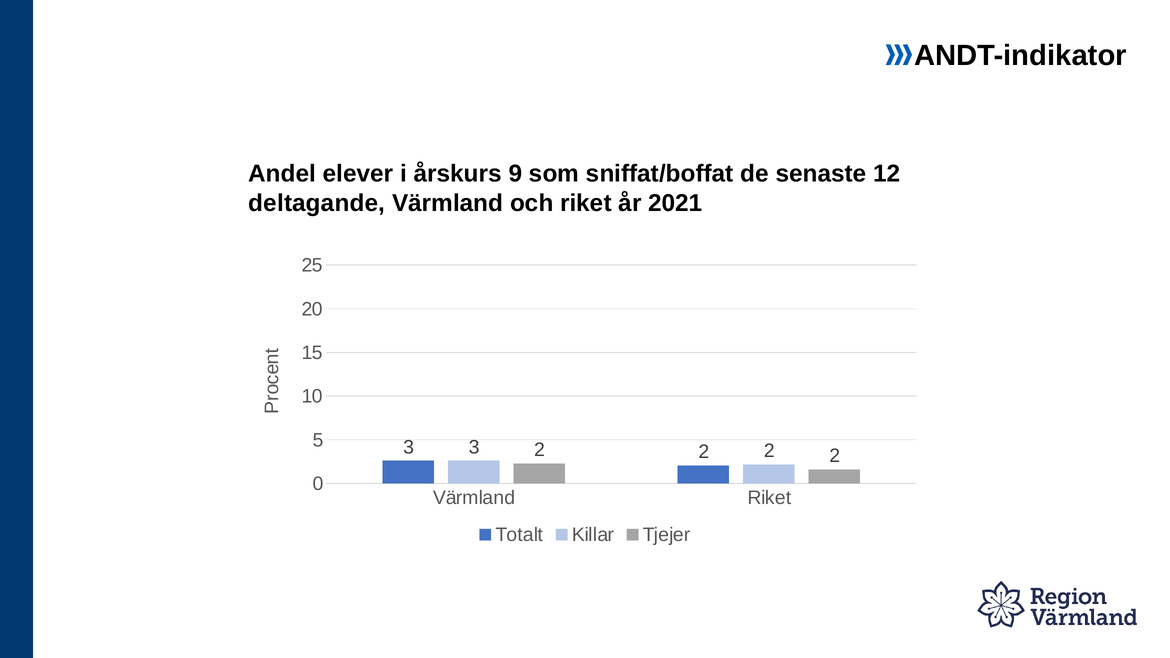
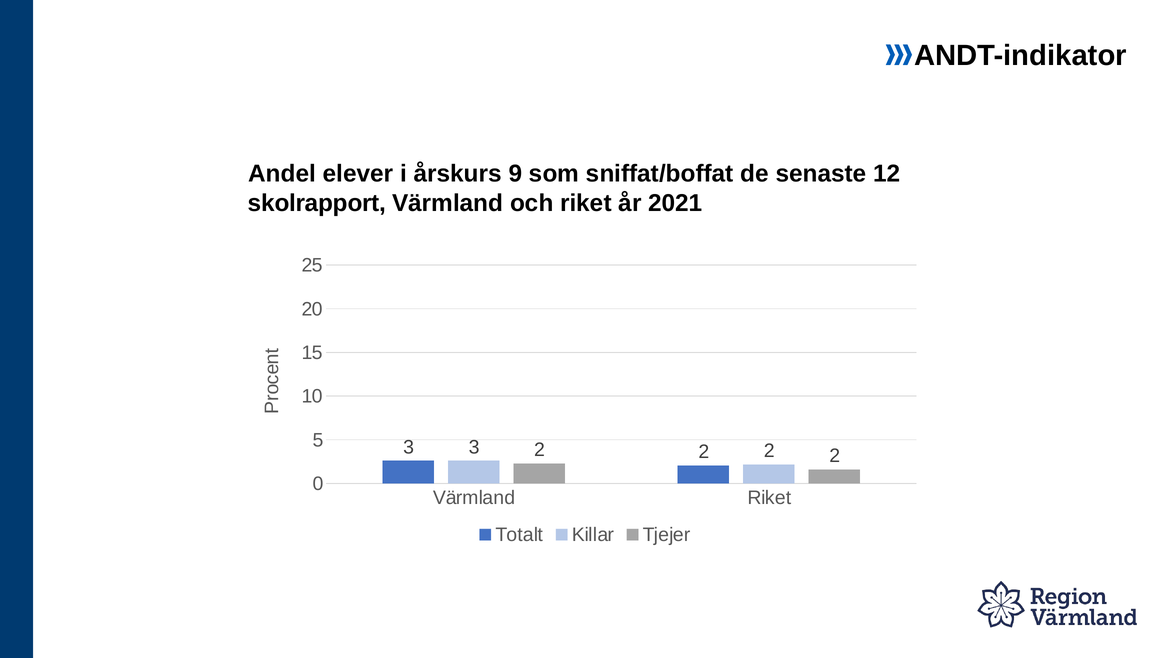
deltagande: deltagande -> skolrapport (317, 203)
